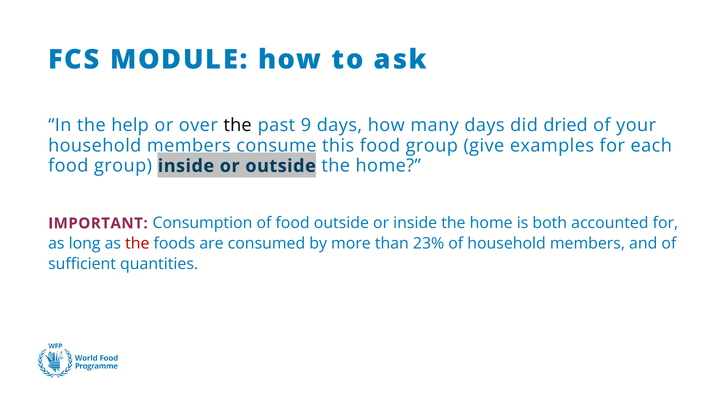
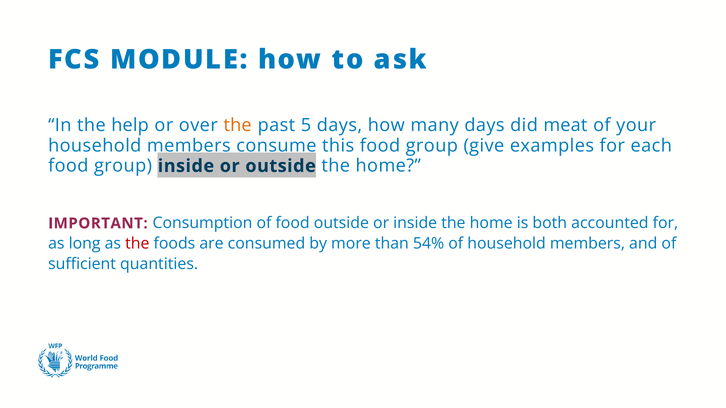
the colour: black -> orange (238, 125)
9: 9 -> 5 (306, 125)
dried: dried -> meat (565, 125)
23%: 23% -> 54% (429, 244)
